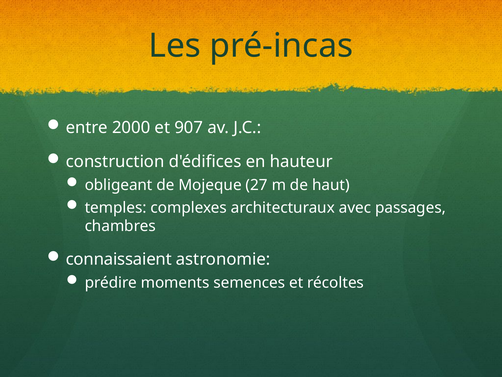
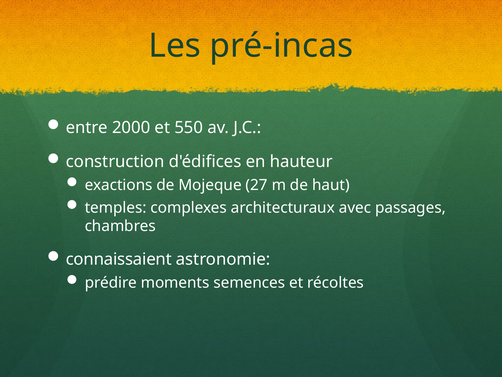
907: 907 -> 550 (189, 127)
obligeant: obligeant -> exactions (119, 185)
